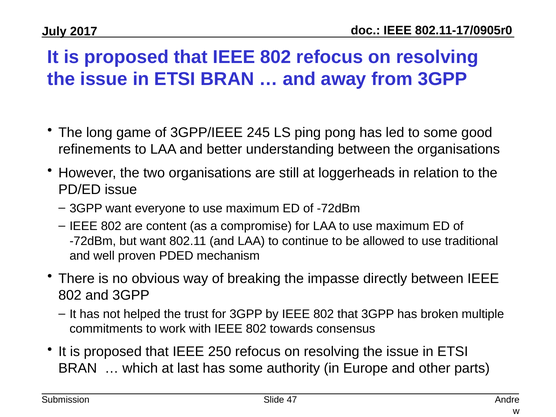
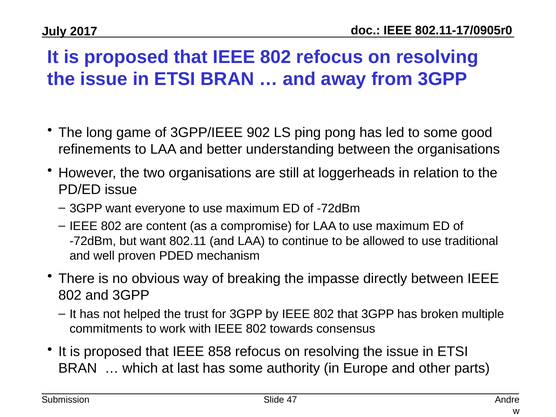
245: 245 -> 902 (258, 133)
250: 250 -> 858 (220, 352)
